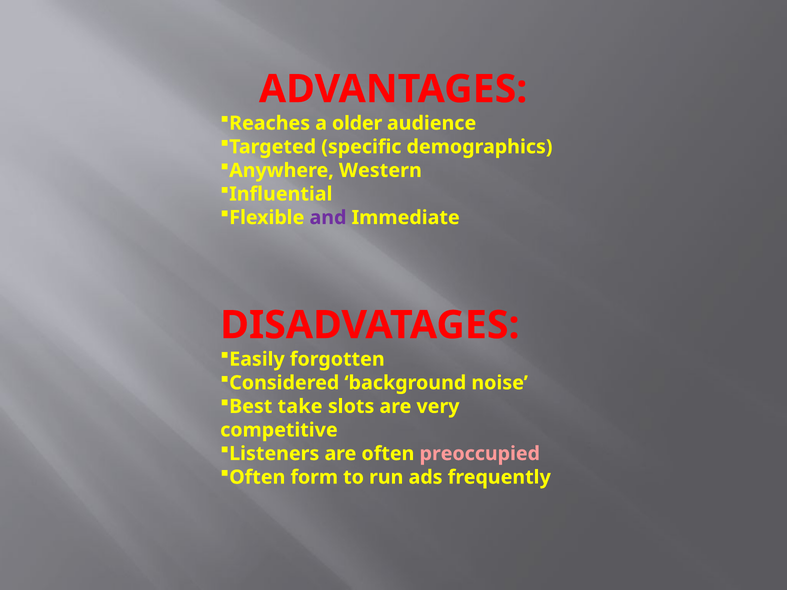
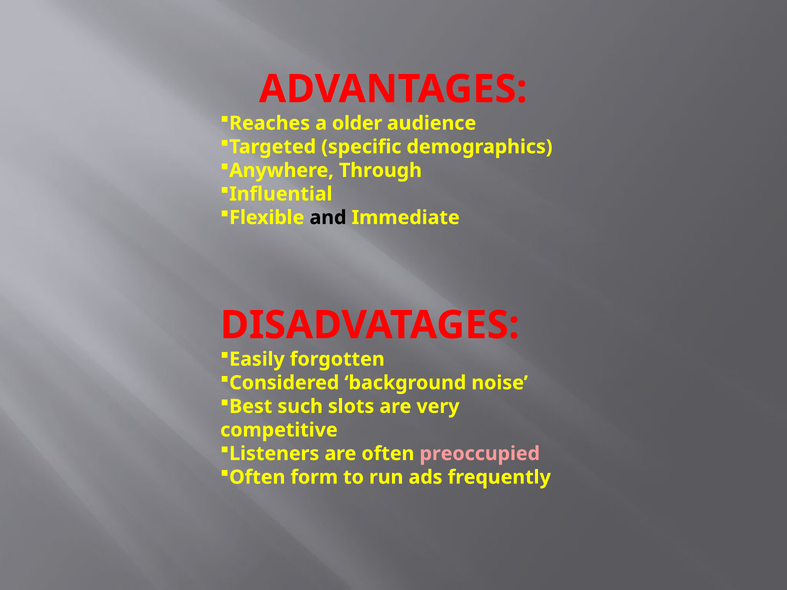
Western: Western -> Through (380, 170)
and colour: purple -> black (328, 218)
take: take -> such (300, 407)
